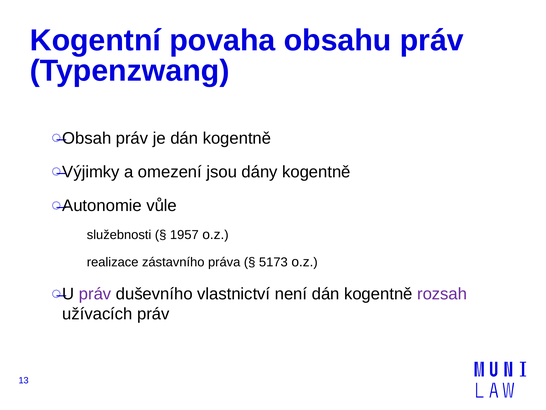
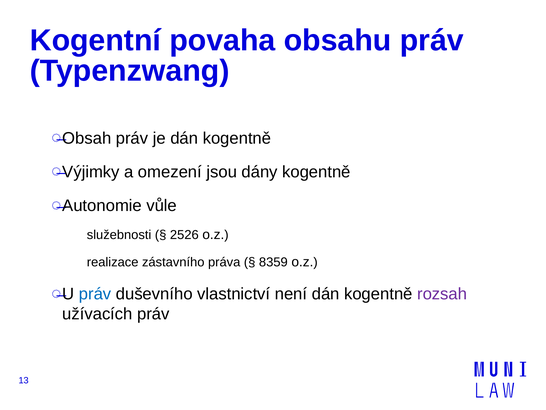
1957: 1957 -> 2526 (184, 235)
5173: 5173 -> 8359 (273, 262)
práv colour: purple -> blue (95, 294)
